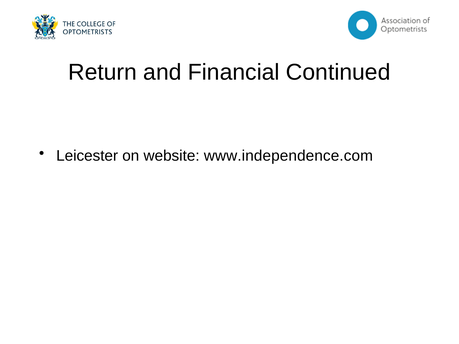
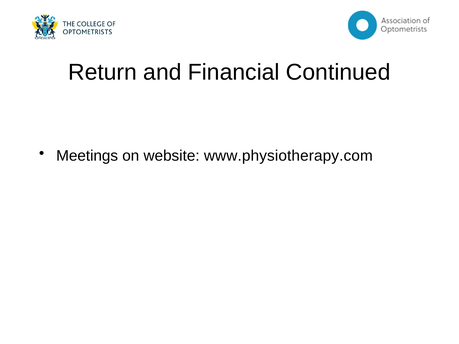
Leicester: Leicester -> Meetings (87, 156)
www.independence.com: www.independence.com -> www.physiotherapy.com (288, 156)
